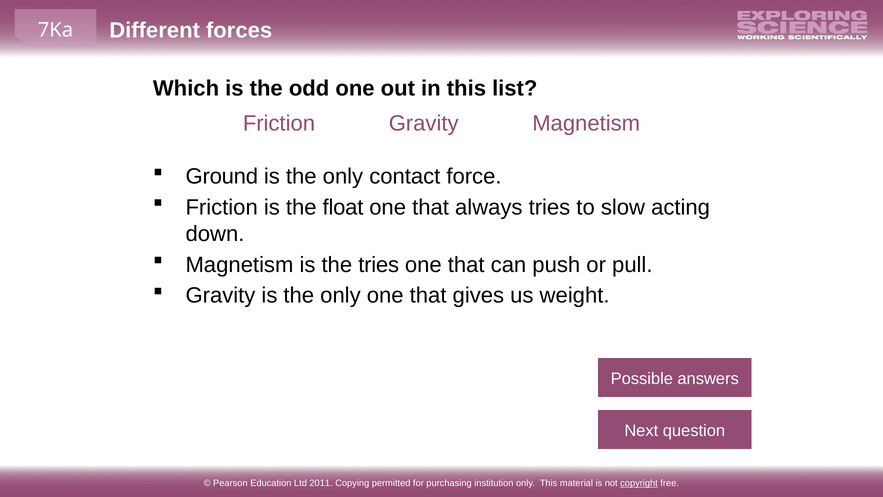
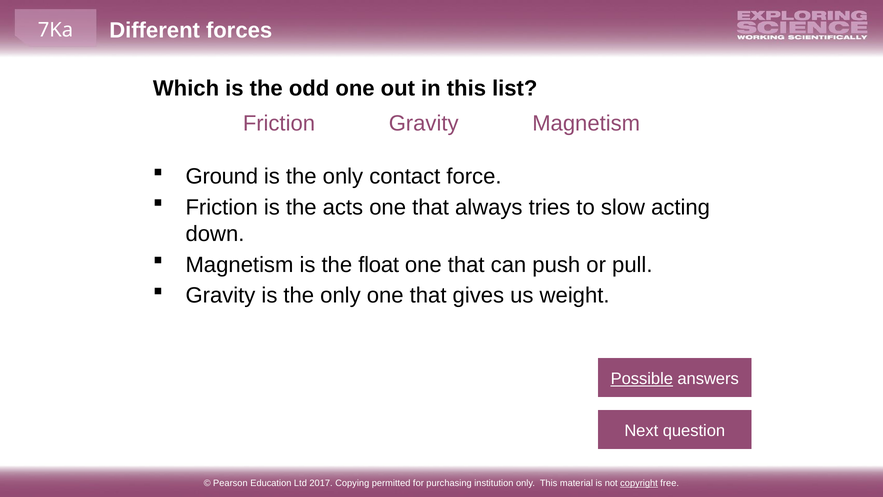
float: float -> acts (343, 207)
the tries: tries -> float (379, 265)
Possible underline: none -> present (642, 379)
2011: 2011 -> 2017 (321, 483)
